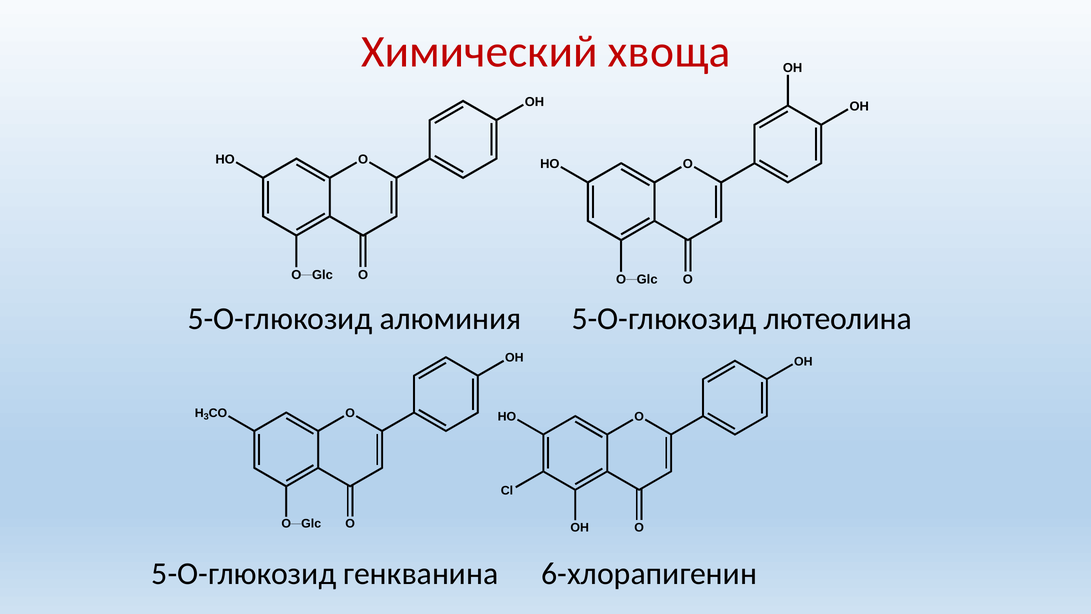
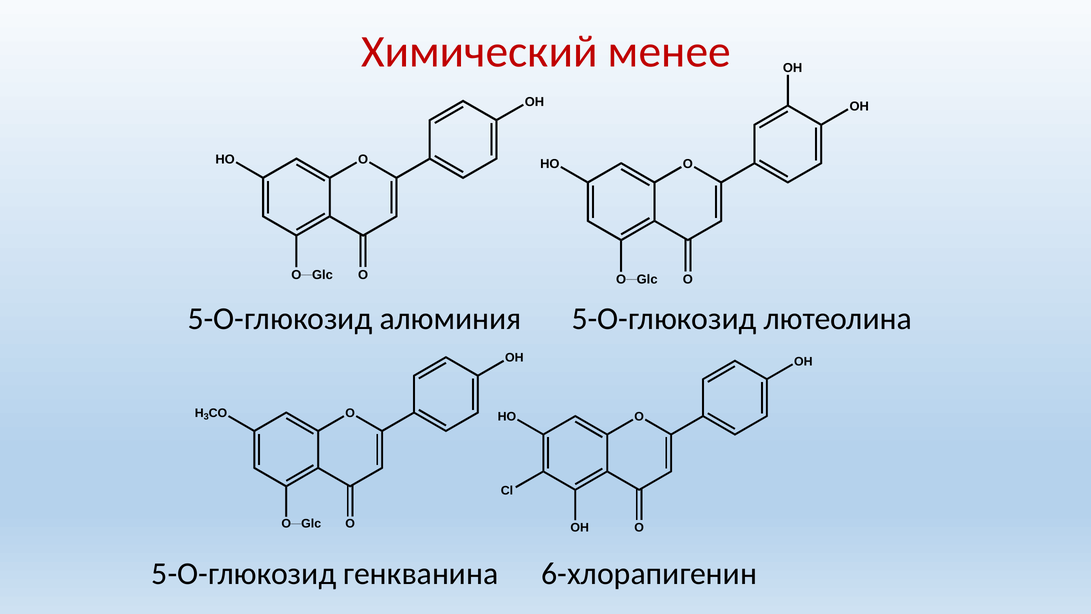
хвоща: хвоща -> менее (669, 52)
